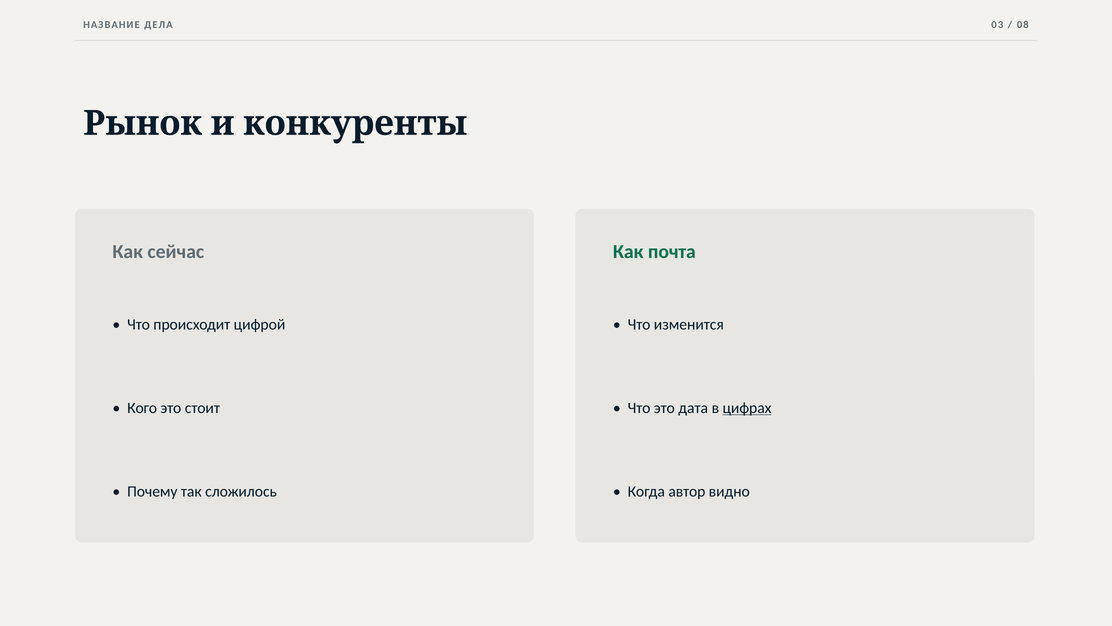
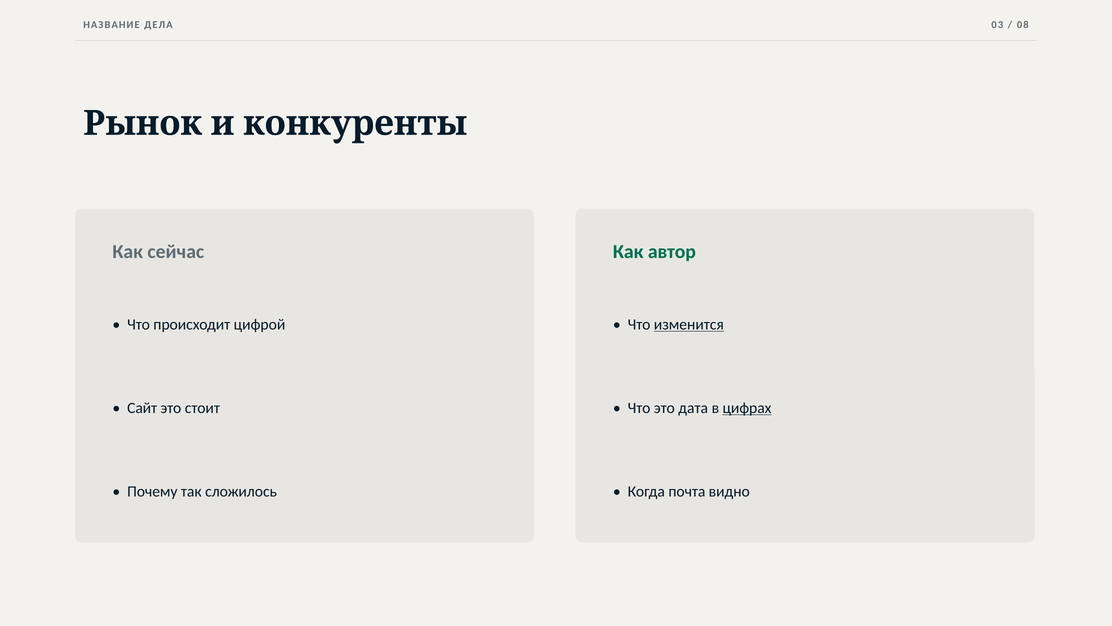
почта: почта -> автор (672, 252)
изменится underline: none -> present (689, 324)
Кого: Кого -> Сайт (142, 408)
автор: автор -> почта (687, 491)
